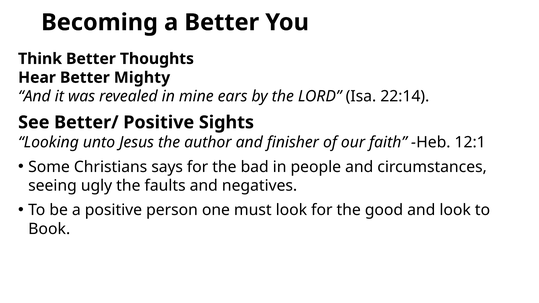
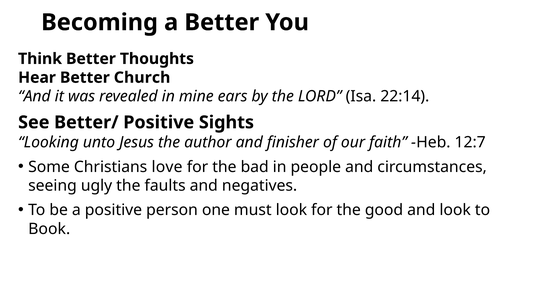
Mighty: Mighty -> Church (142, 78)
12:1: 12:1 -> 12:7 (470, 142)
says: says -> love (167, 167)
